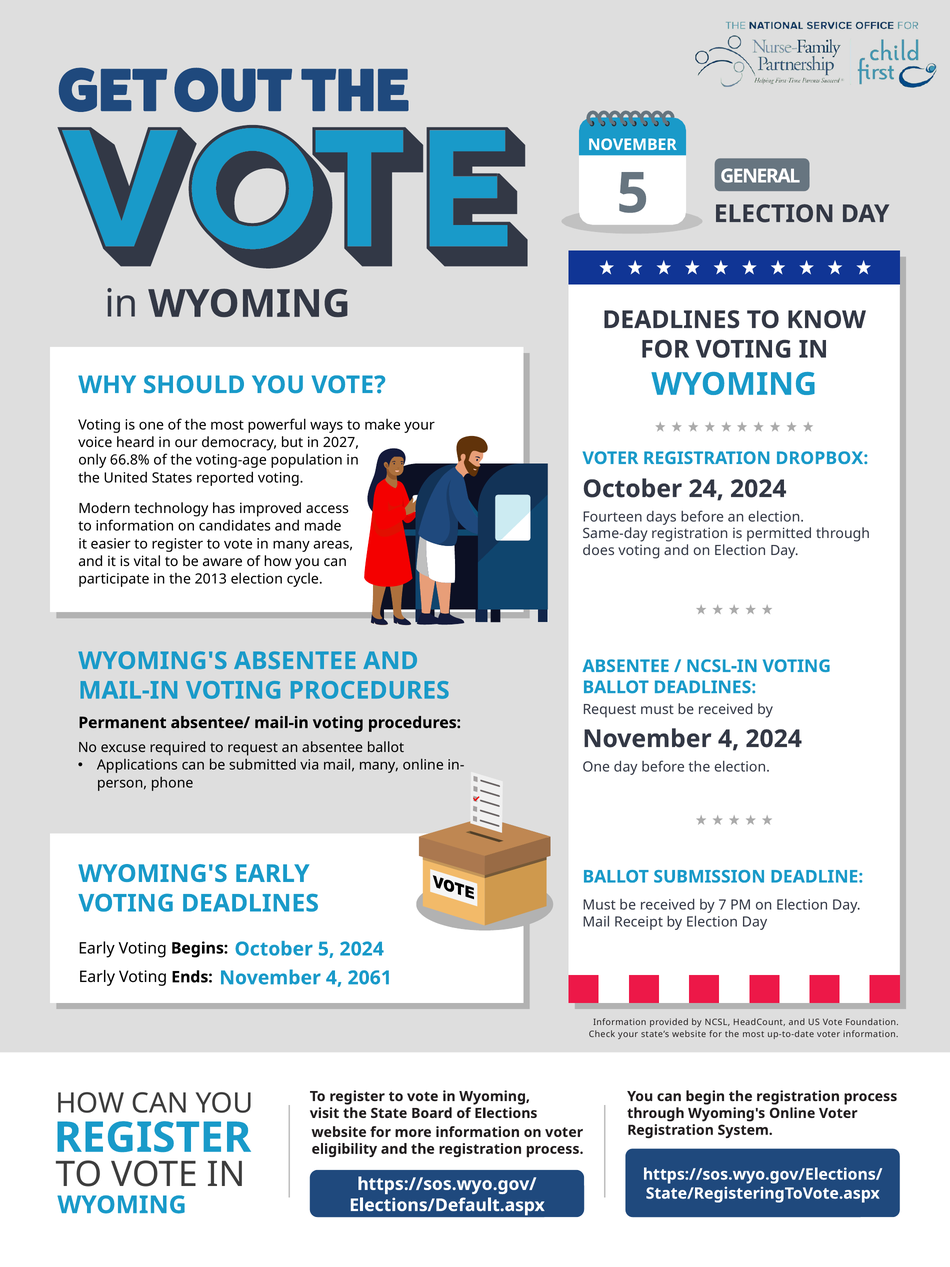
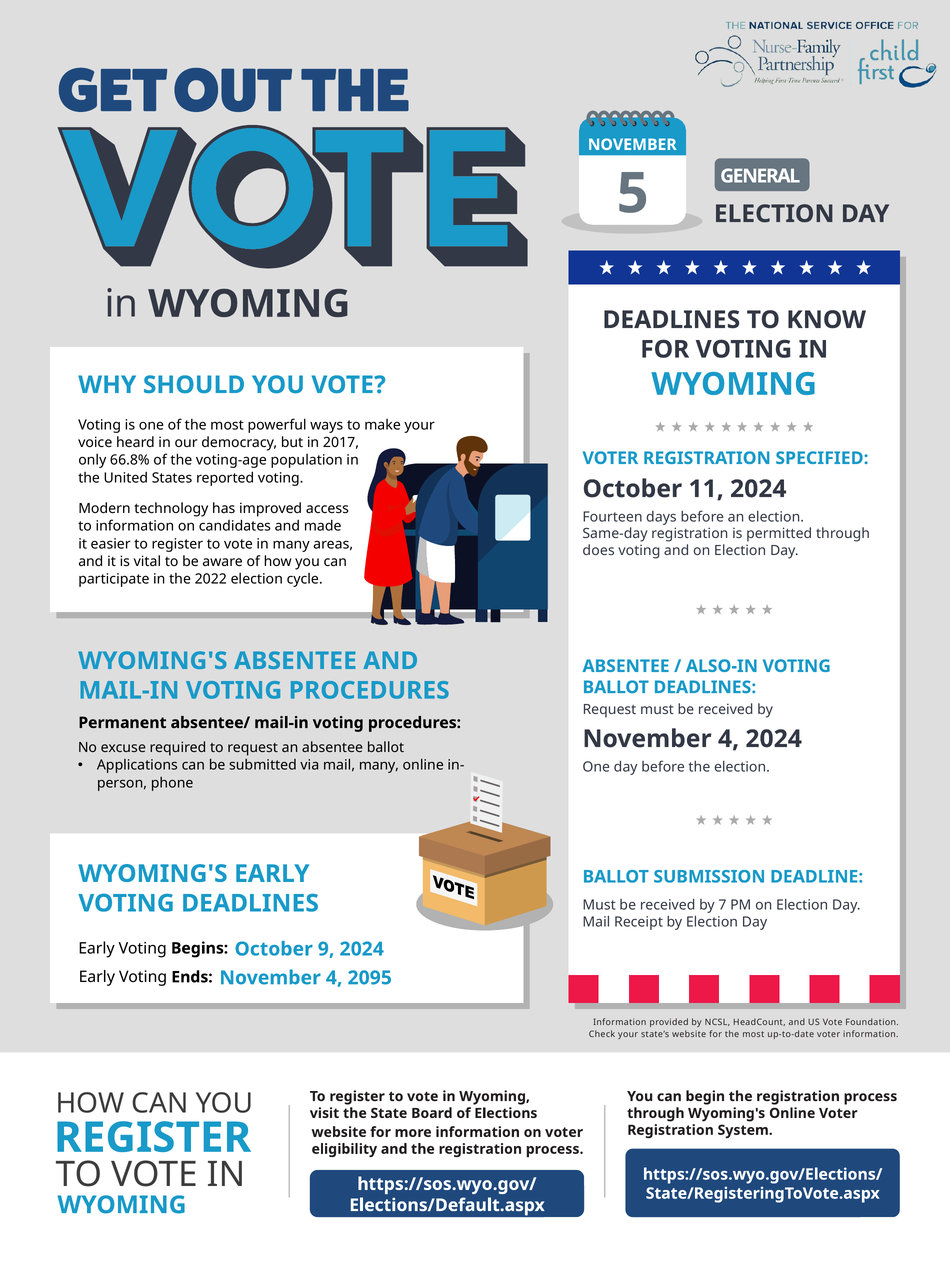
2027: 2027 -> 2017 (341, 442)
DROPBOX: DROPBOX -> SPECIFIED (822, 458)
24: 24 -> 11 (706, 489)
2013: 2013 -> 2022 (211, 579)
NCSL-IN: NCSL-IN -> ALSO-IN (722, 666)
October 5: 5 -> 9 (326, 949)
2061: 2061 -> 2095 (370, 978)
